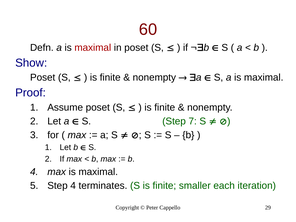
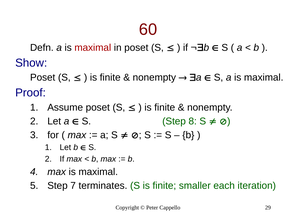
7: 7 -> 8 (193, 121)
Step 4: 4 -> 7 (73, 186)
